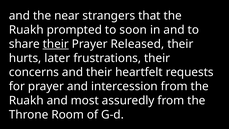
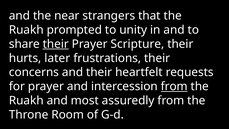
soon: soon -> unity (133, 30)
Released: Released -> Scripture (137, 44)
from underline: none -> present (174, 86)
